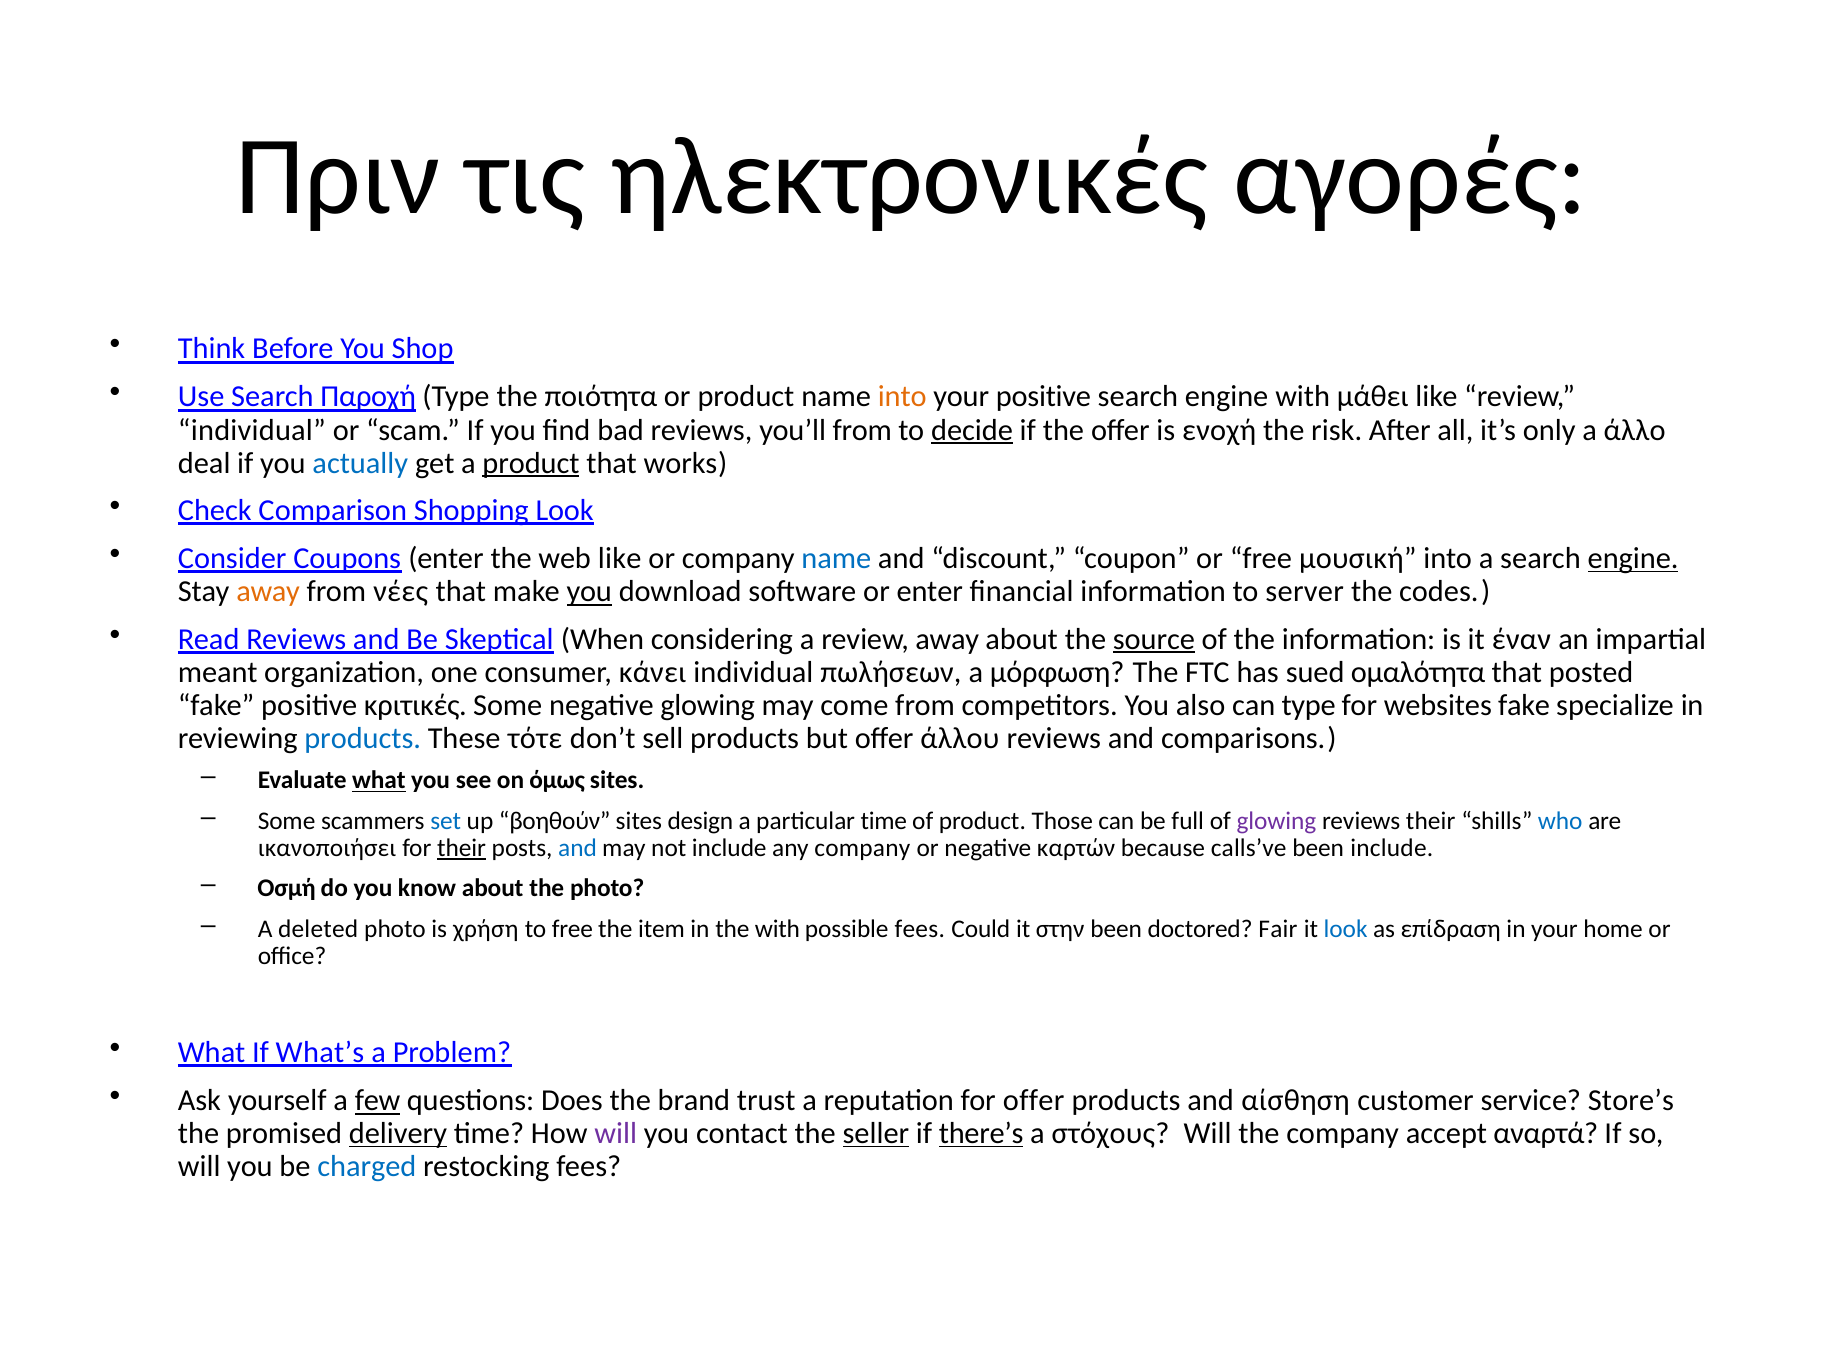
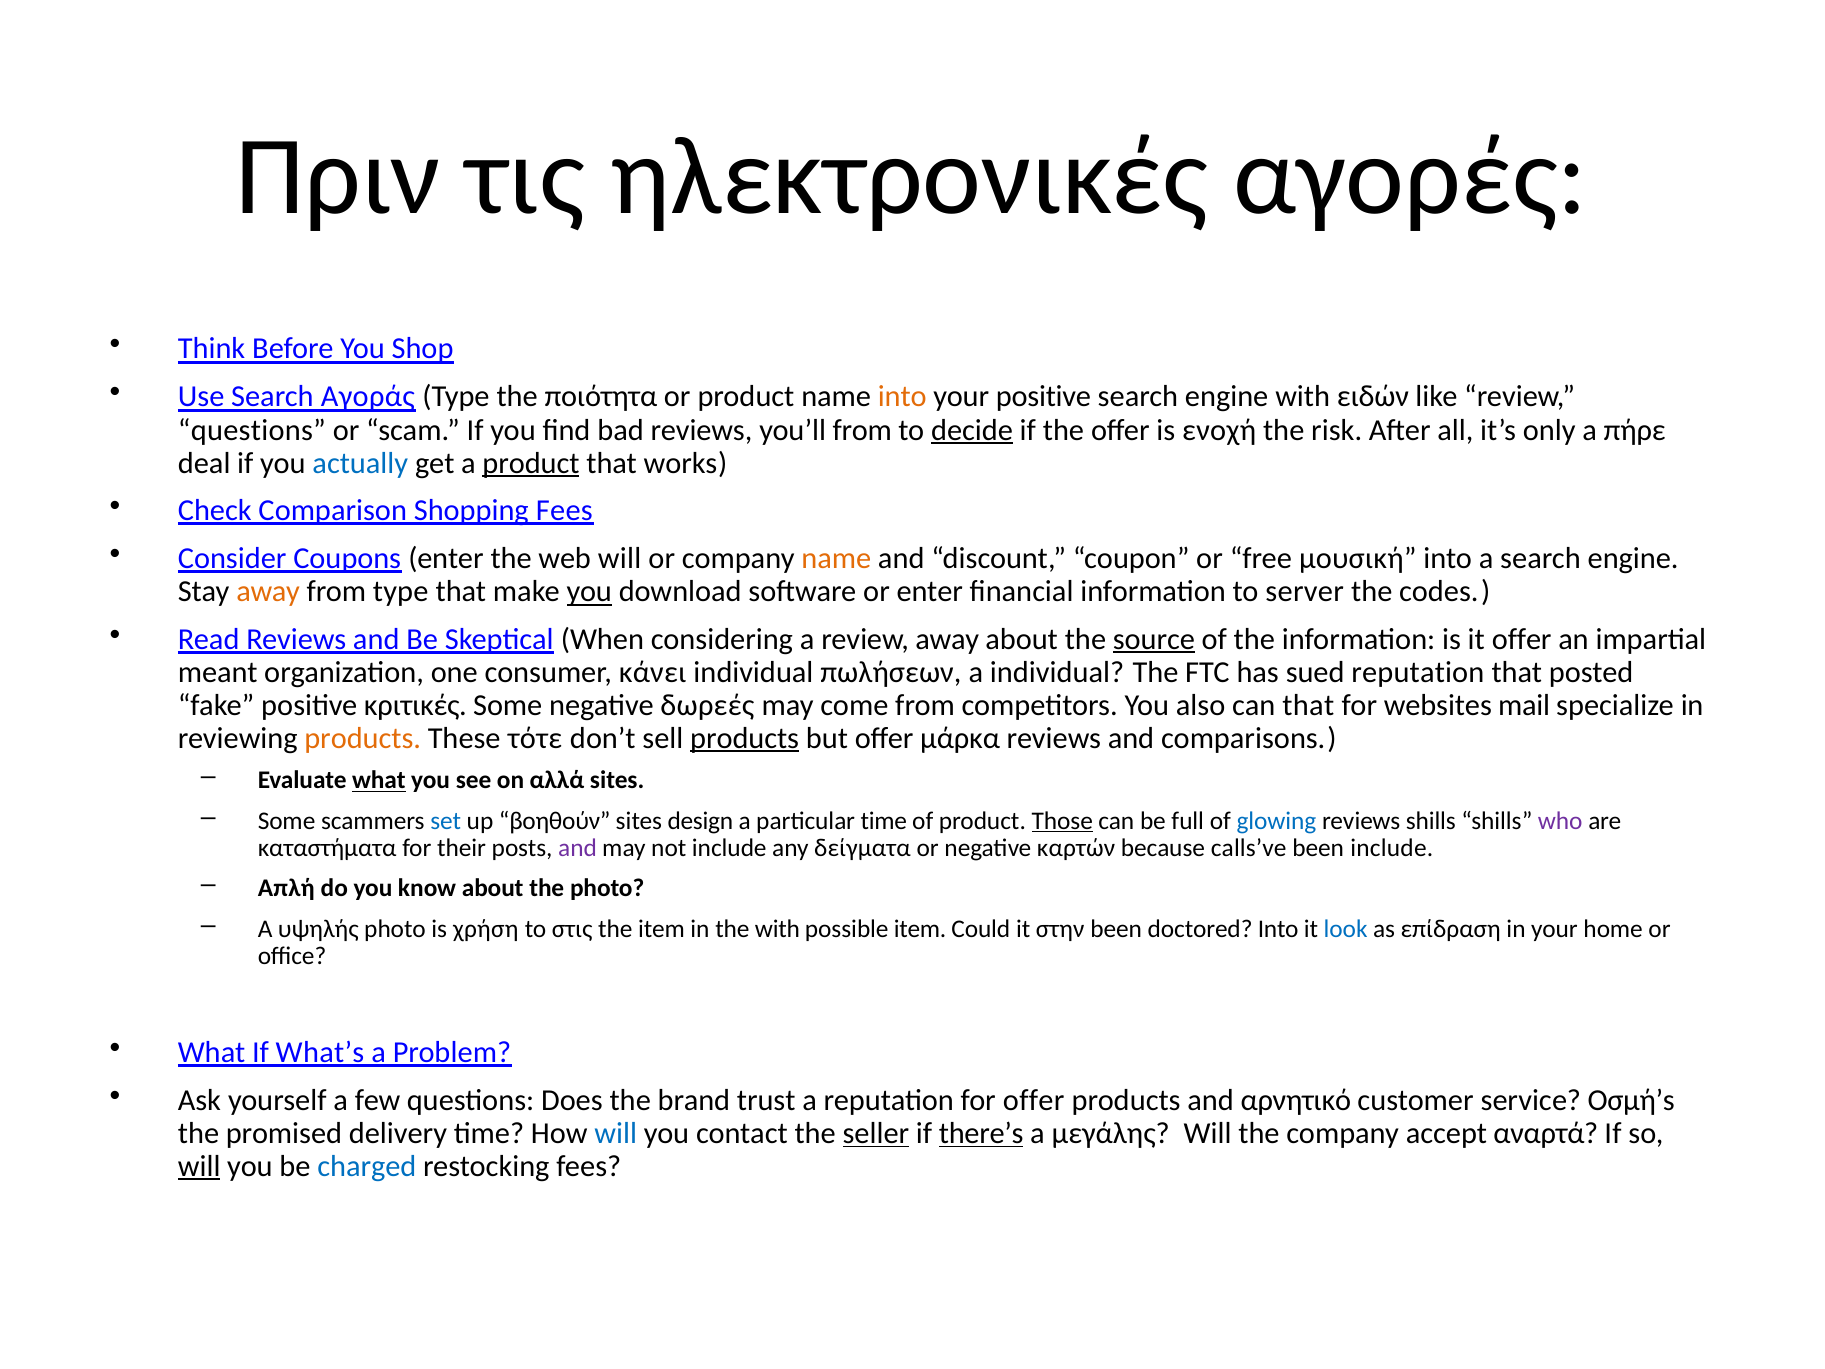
Παροχή: Παροχή -> Αγοράς (368, 397)
μάθει: μάθει -> ειδών (1373, 397)
individual: individual -> questions (252, 430)
άλλο: άλλο -> πήρε (1635, 430)
Shopping Look: Look -> Fees (564, 510)
web like: like -> will (620, 558)
name colour: blue -> orange (836, 558)
engine underline: present -> none (1633, 558)
from νέες: νέες -> type (401, 592)
it έναν: έναν -> offer (1522, 639)
a μόρφωση: μόρφωση -> individual (1057, 672)
sued ομαλότητα: ομαλότητα -> reputation (1418, 672)
negative glowing: glowing -> δωρεές (707, 705)
can type: type -> that (1308, 705)
websites fake: fake -> mail (1524, 705)
products colour: blue -> orange (363, 738)
products underline: none -> present (745, 738)
άλλου: άλλου -> μάρκα (960, 738)
όμως: όμως -> αλλά (557, 780)
Those underline: none -> present (1062, 821)
glowing colour: purple -> blue (1276, 821)
reviews their: their -> shills (1431, 821)
who colour: blue -> purple (1560, 821)
ικανοποιήσει: ικανοποιήσει -> καταστήματα (327, 848)
their underline: present -> none (462, 848)
and colour: blue -> purple (578, 848)
any company: company -> δείγματα (862, 848)
Οσμή: Οσμή -> Απλή (286, 888)
deleted: deleted -> υψηλής (318, 928)
to free: free -> στις (572, 928)
possible fees: fees -> item (920, 928)
doctored Fair: Fair -> Into (1278, 928)
few underline: present -> none (378, 1100)
αίσθηση: αίσθηση -> αρνητικό (1296, 1100)
Store’s: Store’s -> Οσμή’s (1631, 1100)
delivery underline: present -> none (398, 1133)
will colour: purple -> blue (616, 1133)
στόχους: στόχους -> μεγάλης (1111, 1133)
will underline: none -> present (199, 1166)
